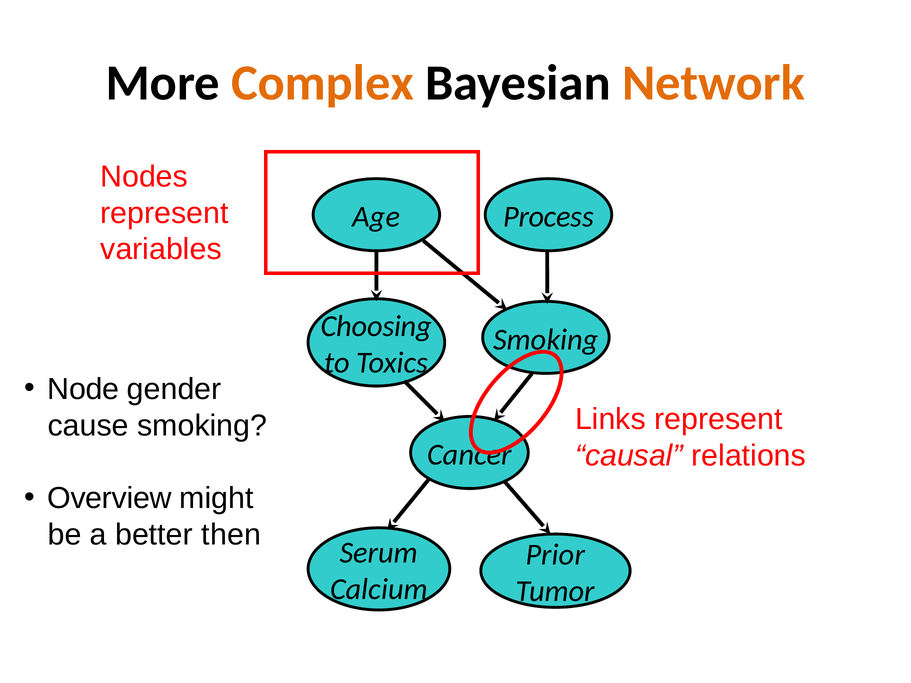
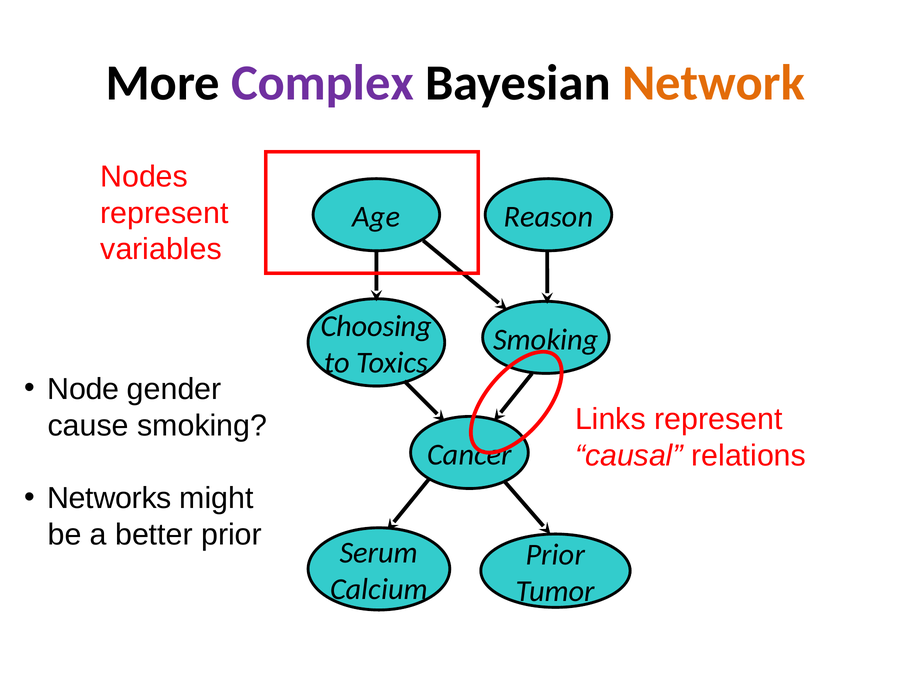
Complex colour: orange -> purple (322, 83)
Process: Process -> Reason (548, 217)
Overview: Overview -> Networks (109, 499)
better then: then -> prior (232, 535)
